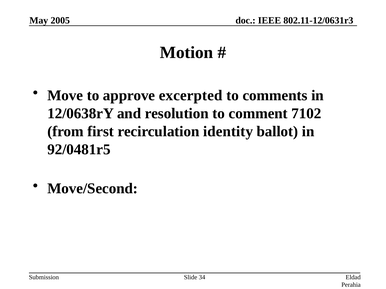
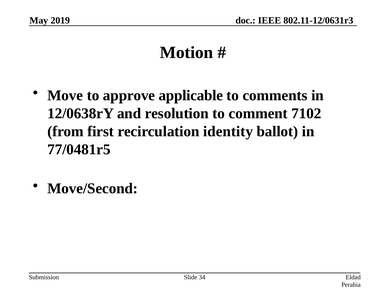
2005: 2005 -> 2019 (60, 21)
excerpted: excerpted -> applicable (191, 96)
92/0481r5: 92/0481r5 -> 77/0481r5 (79, 150)
